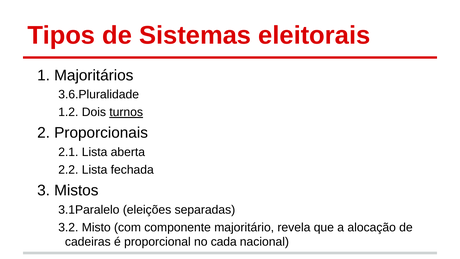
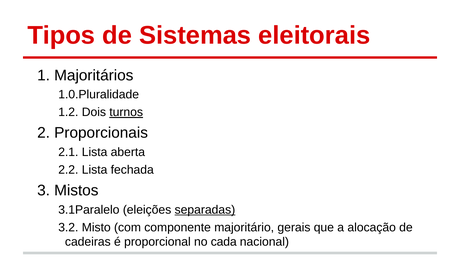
3.6.Pluralidade: 3.6.Pluralidade -> 1.0.Pluralidade (99, 95)
separadas underline: none -> present (205, 210)
revela: revela -> gerais (294, 227)
